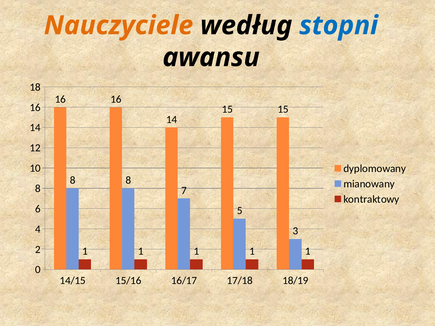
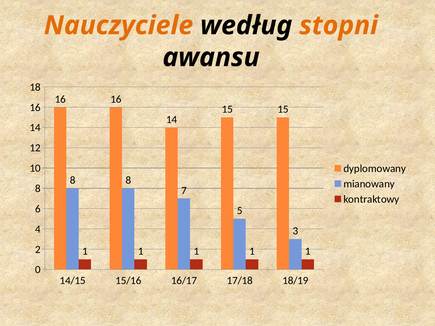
stopni colour: blue -> orange (339, 25)
